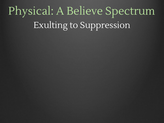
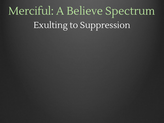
Physical: Physical -> Merciful (31, 11)
